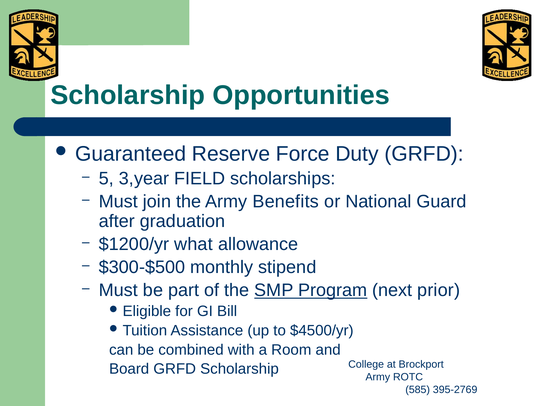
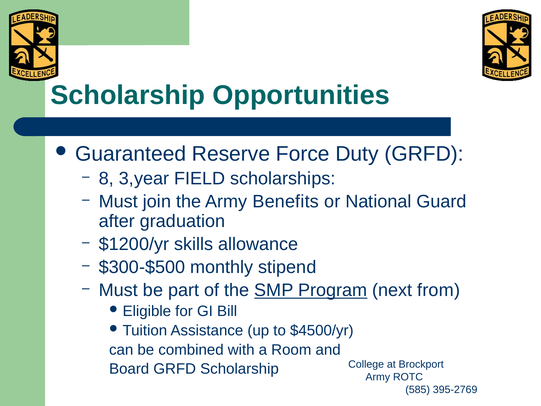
5: 5 -> 8 (106, 178)
what: what -> skills (194, 244)
prior: prior -> from (439, 290)
